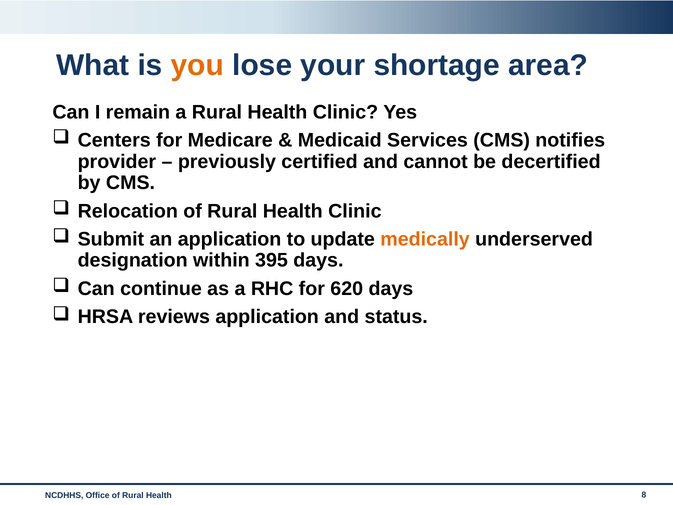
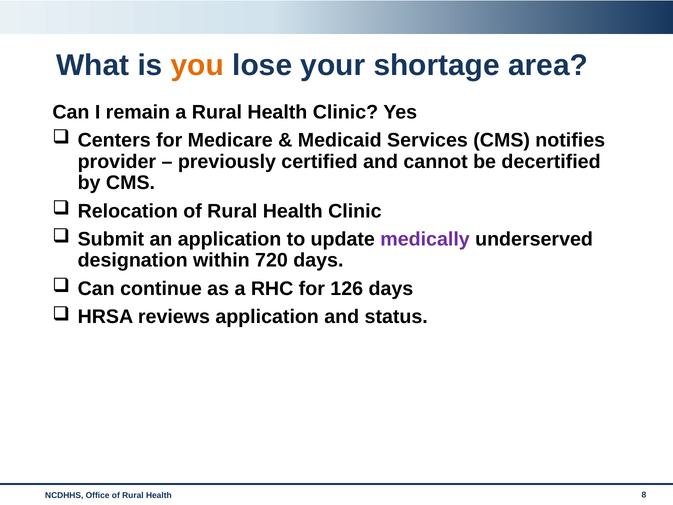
medically colour: orange -> purple (425, 239)
395: 395 -> 720 (271, 260)
620: 620 -> 126 (347, 289)
